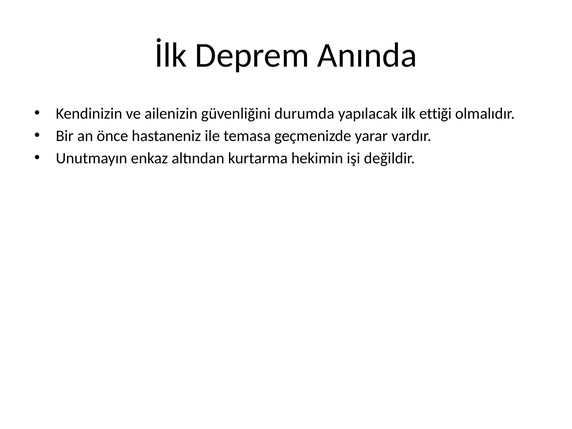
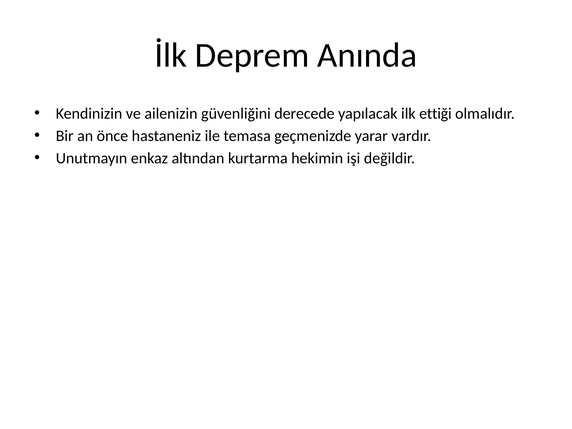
durumda: durumda -> derecede (304, 114)
